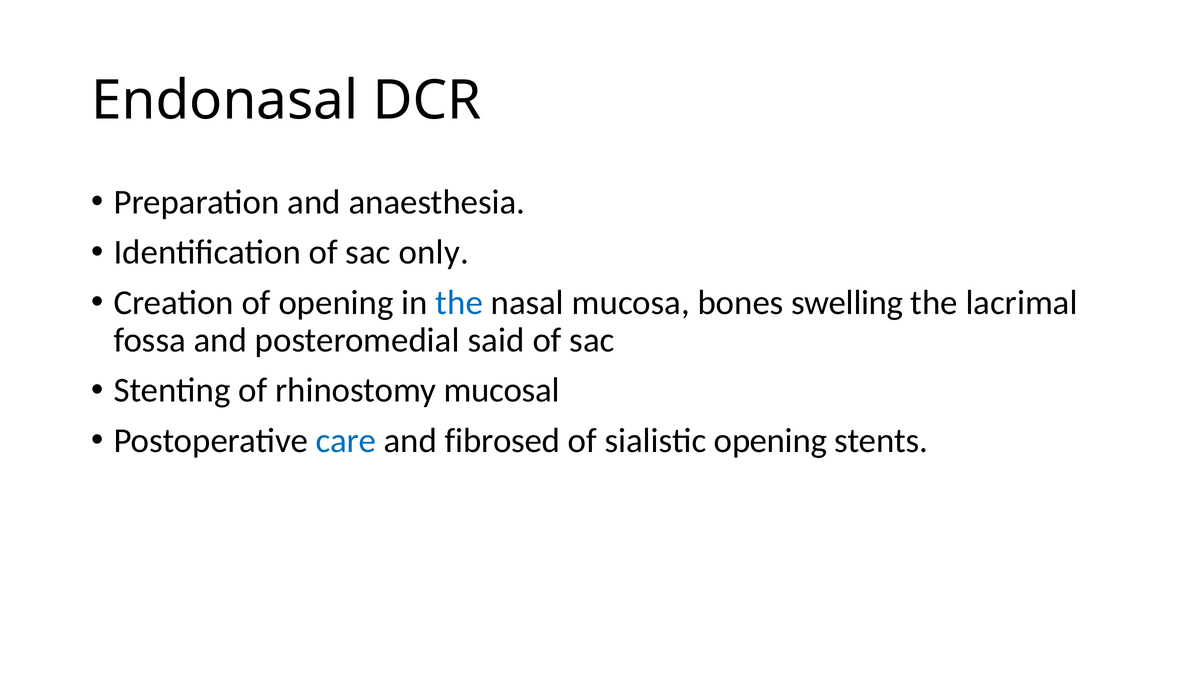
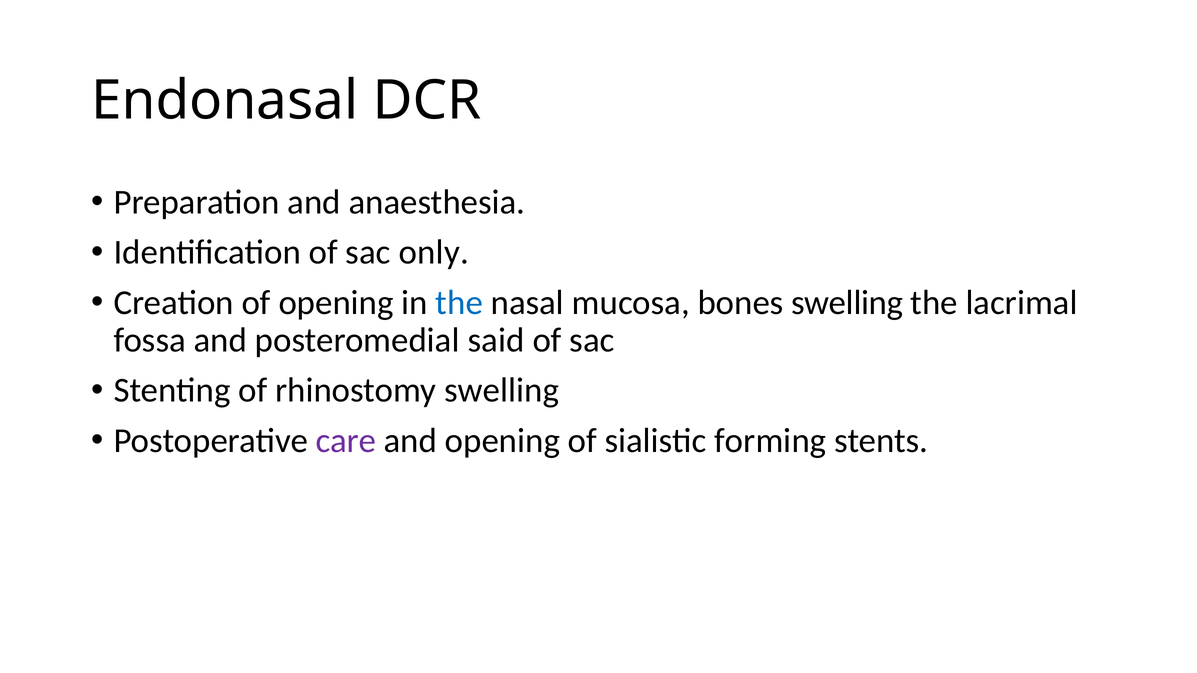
rhinostomy mucosal: mucosal -> swelling (502, 391)
care colour: blue -> purple (346, 441)
and fibrosed: fibrosed -> opening (502, 441)
sialistic opening: opening -> forming (770, 441)
